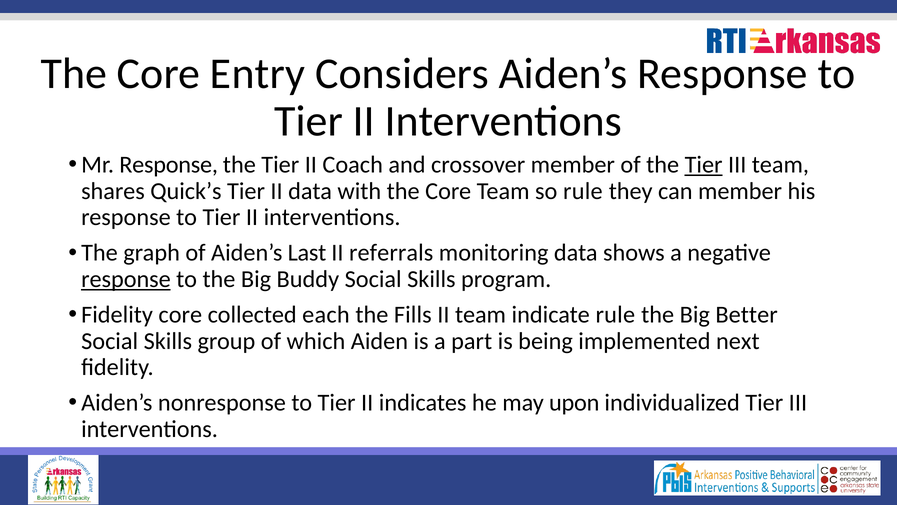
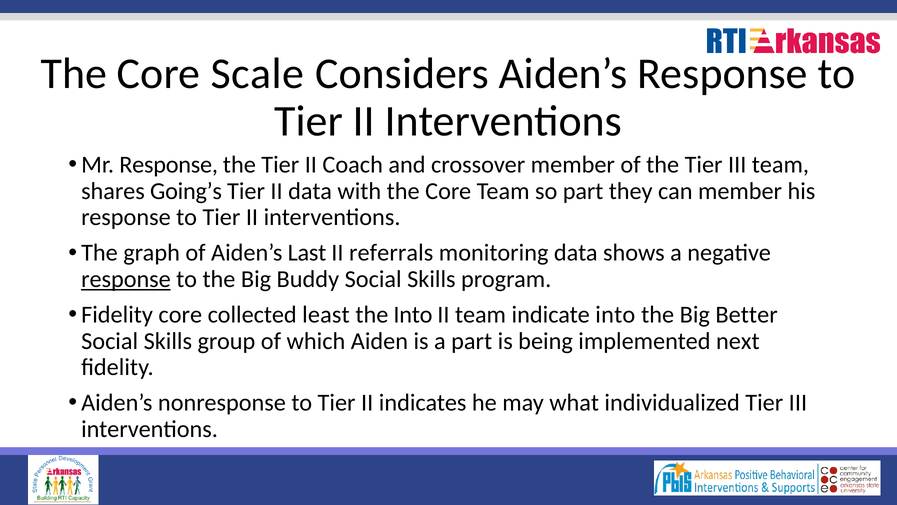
Entry: Entry -> Scale (257, 74)
Tier underline: present -> none (704, 165)
Quick’s: Quick’s -> Going’s (186, 191)
so rule: rule -> part (583, 191)
each: each -> least (326, 315)
the Fills: Fills -> Into (413, 315)
indicate rule: rule -> into (615, 315)
upon: upon -> what (574, 403)
